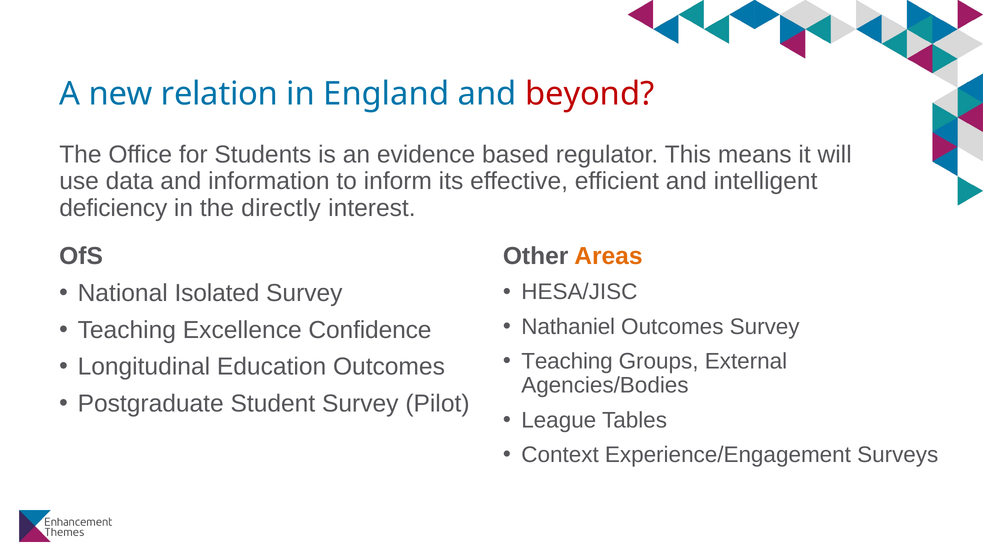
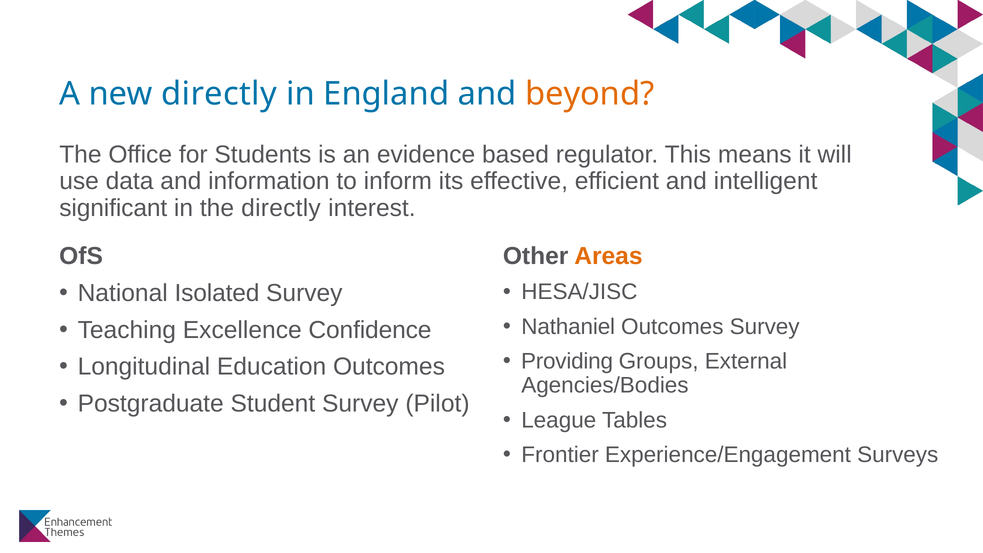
new relation: relation -> directly (219, 94)
beyond colour: red -> orange (590, 94)
deficiency: deficiency -> significant (113, 208)
Teaching: Teaching -> Providing (567, 361)
Context: Context -> Frontier (560, 455)
